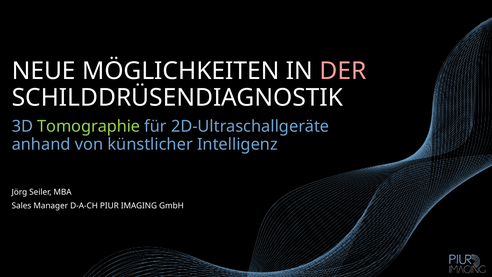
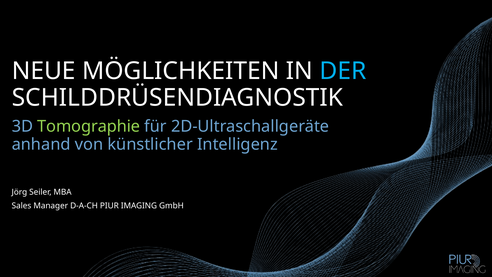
DER colour: pink -> light blue (343, 71)
